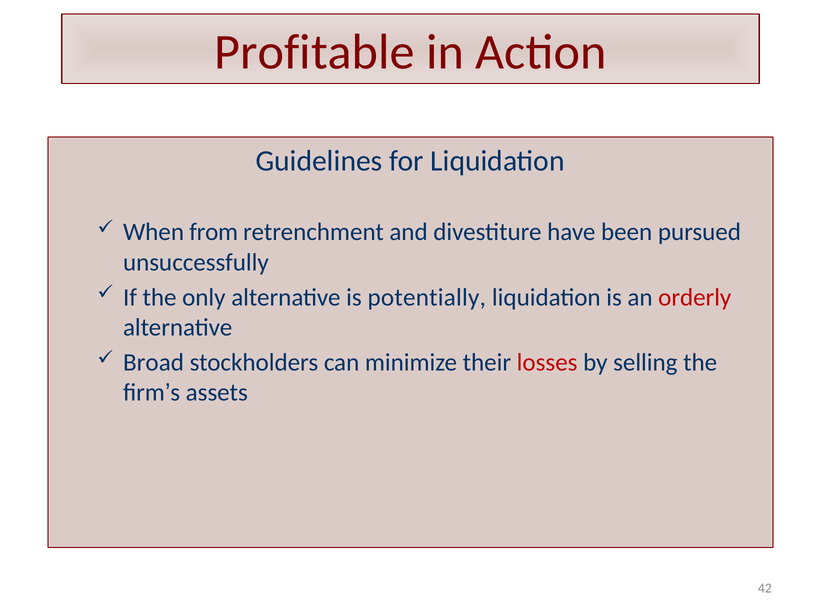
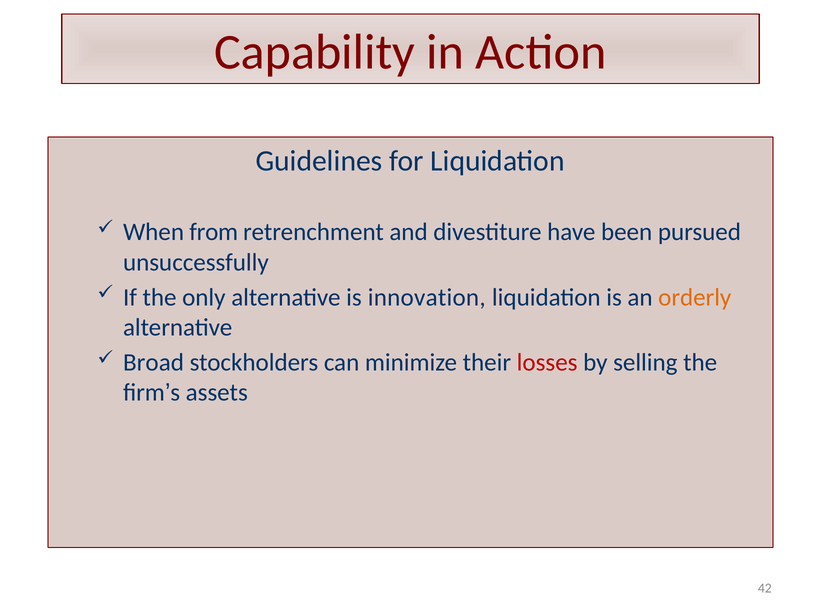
Profitable: Profitable -> Capability (315, 52)
potentially: potentially -> innovation (427, 297)
orderly colour: red -> orange (695, 297)
